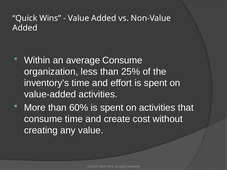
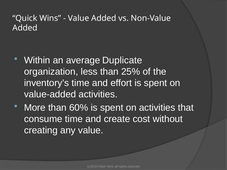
average Consume: Consume -> Duplicate (122, 60)
